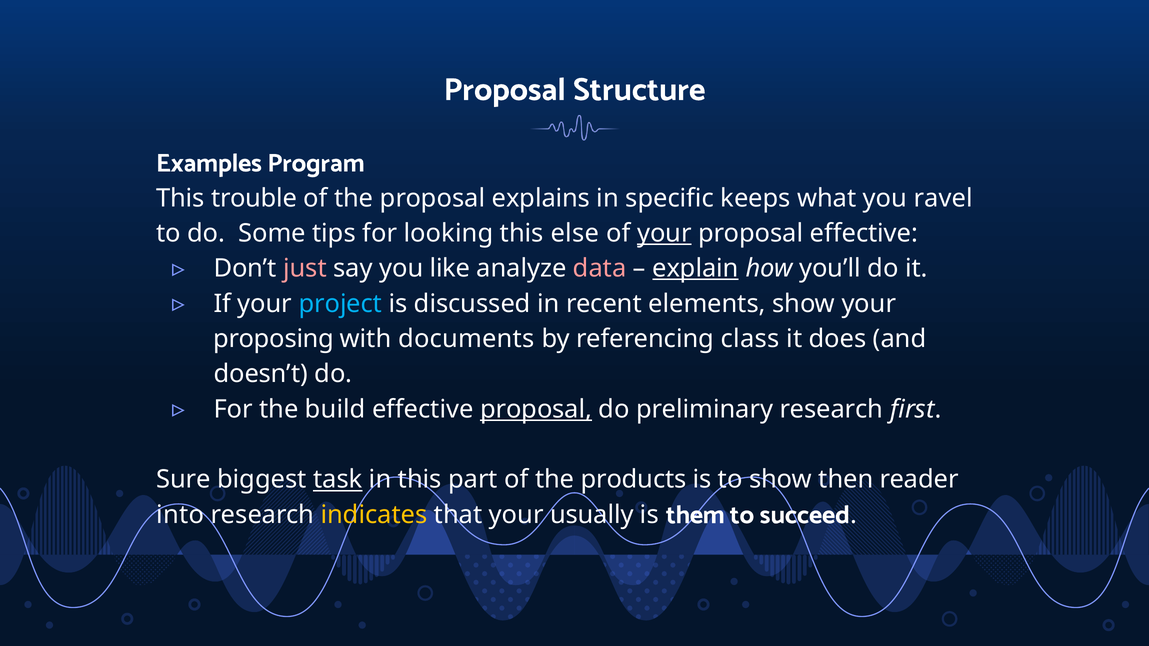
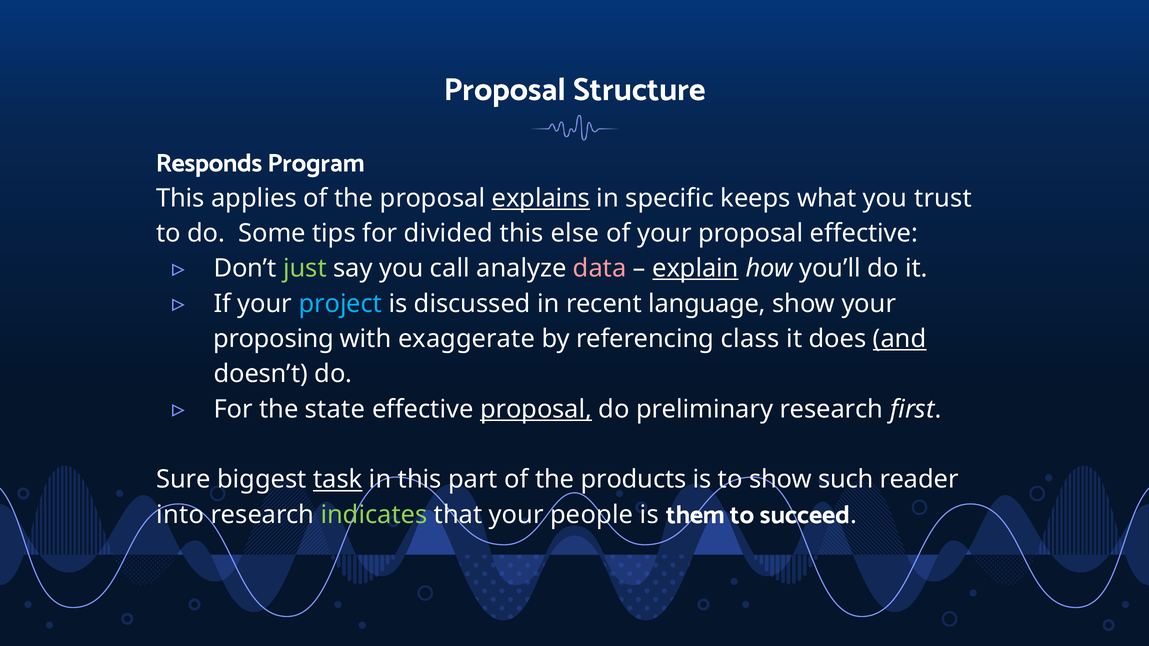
Examples: Examples -> Responds (209, 163)
trouble: trouble -> applies (254, 198)
explains underline: none -> present (541, 198)
ravel: ravel -> trust (943, 198)
looking: looking -> divided (448, 233)
your underline: present -> none (664, 233)
just colour: pink -> light green (305, 269)
like: like -> call (450, 269)
elements: elements -> language (707, 304)
documents: documents -> exaggerate (466, 339)
and underline: none -> present (900, 339)
build: build -> state (335, 409)
then: then -> such (846, 480)
indicates colour: yellow -> light green (374, 515)
usually: usually -> people (592, 515)
